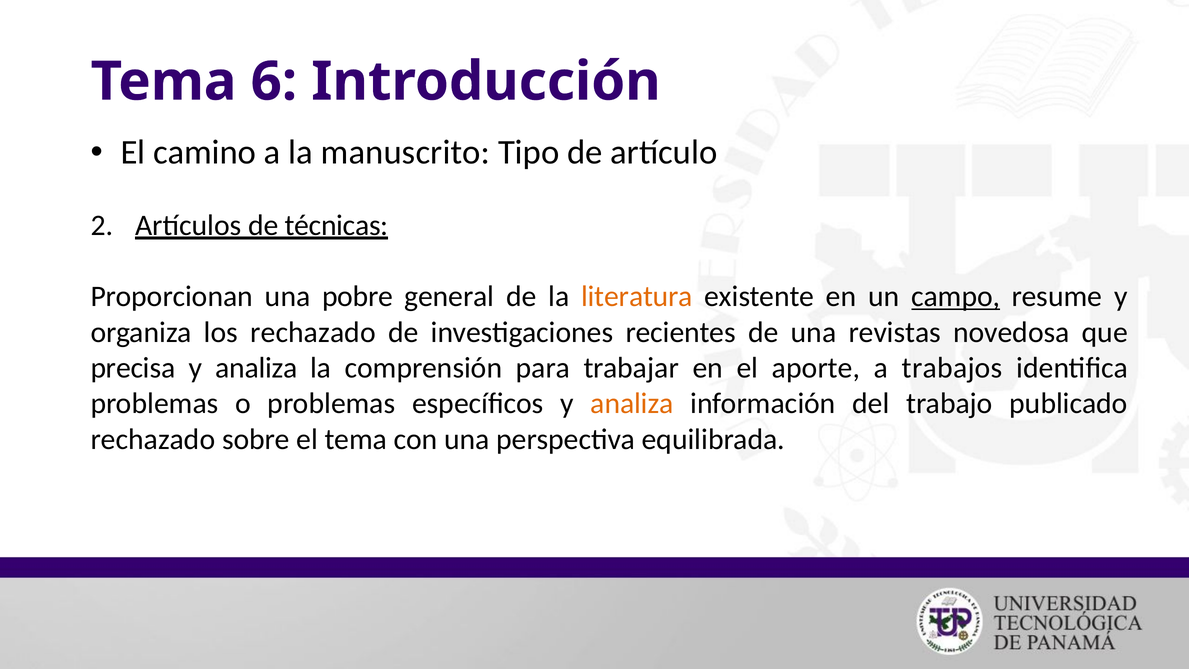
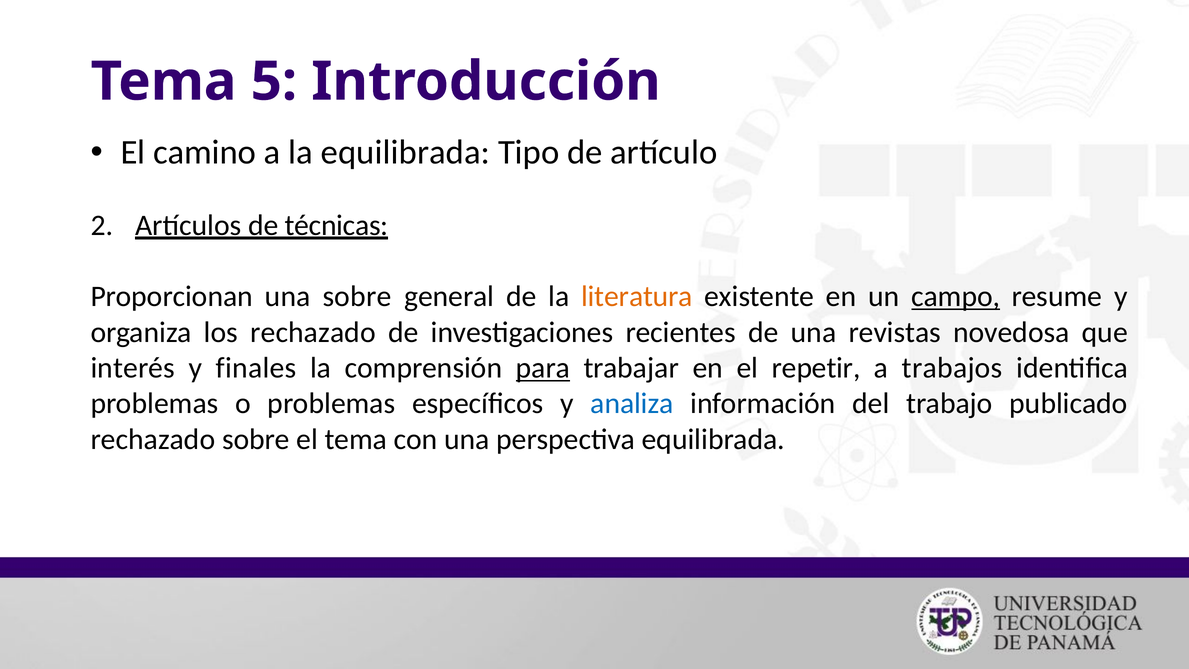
6: 6 -> 5 (274, 82)
la manuscrito: manuscrito -> equilibrada (405, 152)
una pobre: pobre -> sobre (357, 296)
precisa: precisa -> interés (133, 368)
analiza: analiza -> finales (256, 368)
para underline: none -> present (543, 368)
aporte: aporte -> repetir (816, 368)
analiza colour: orange -> blue (632, 403)
